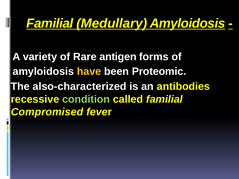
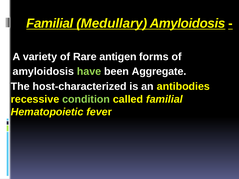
have colour: yellow -> light green (89, 71)
Proteomic: Proteomic -> Aggregate (159, 71)
also-characterized: also-characterized -> host-characterized (80, 87)
Compromised: Compromised -> Hematopoietic (47, 112)
